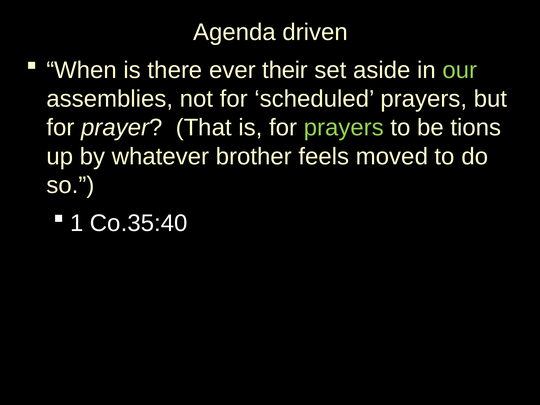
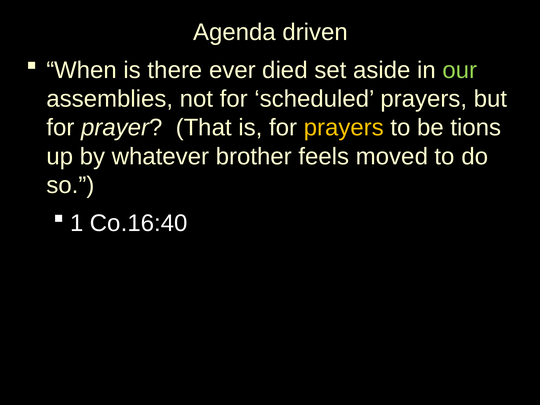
their: their -> died (285, 70)
prayers colour: light green -> yellow (344, 128)
Co.35:40: Co.35:40 -> Co.16:40 (139, 223)
